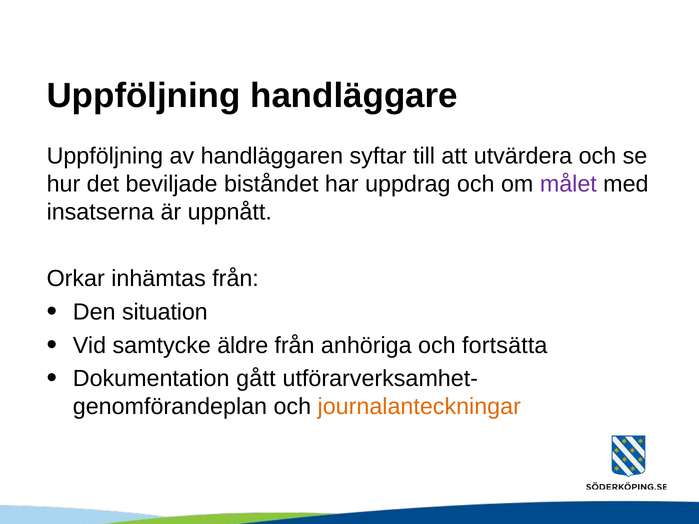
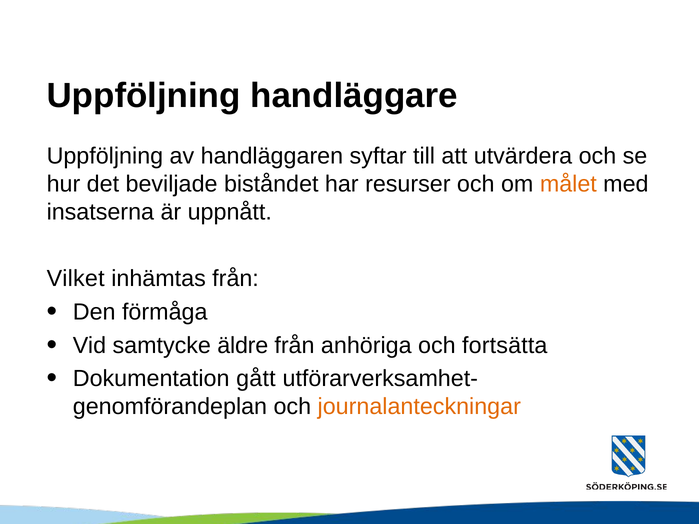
uppdrag: uppdrag -> resurser (408, 184)
målet colour: purple -> orange (568, 184)
Orkar: Orkar -> Vilket (76, 279)
situation: situation -> förmåga (165, 312)
